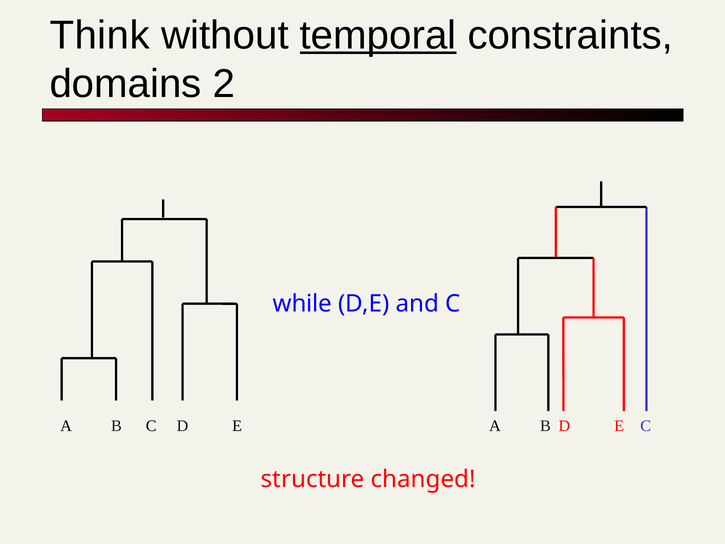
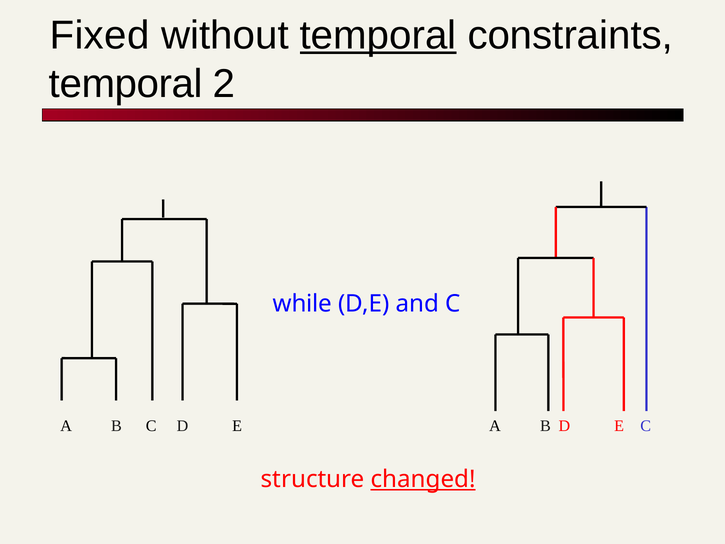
Think: Think -> Fixed (100, 35)
domains: domains -> temporal (126, 84)
changed underline: none -> present (423, 479)
